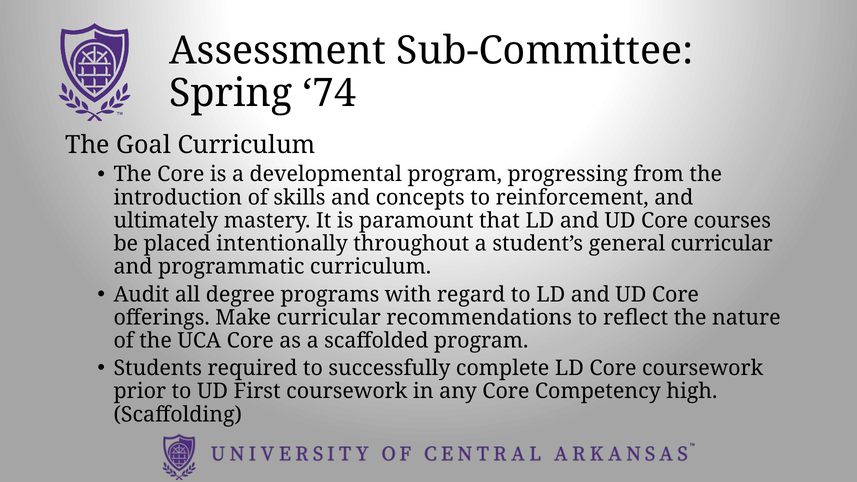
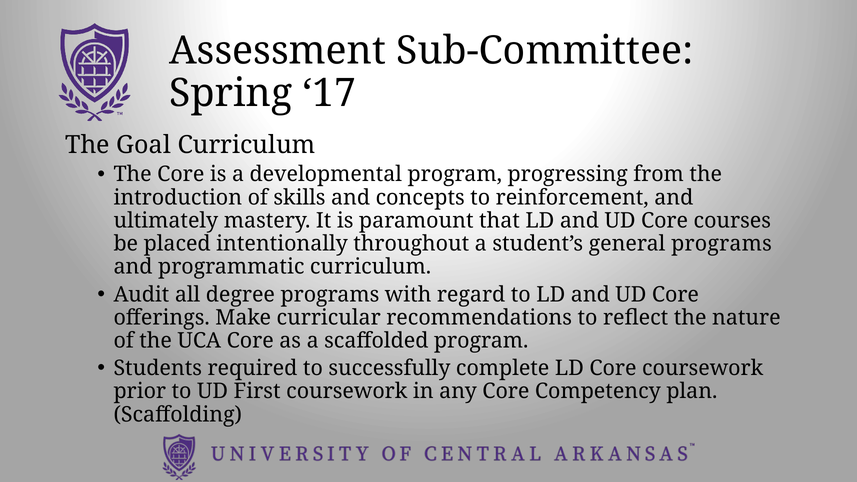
74: 74 -> 17 (329, 93)
general curricular: curricular -> programs (722, 244)
high: high -> plan (692, 391)
